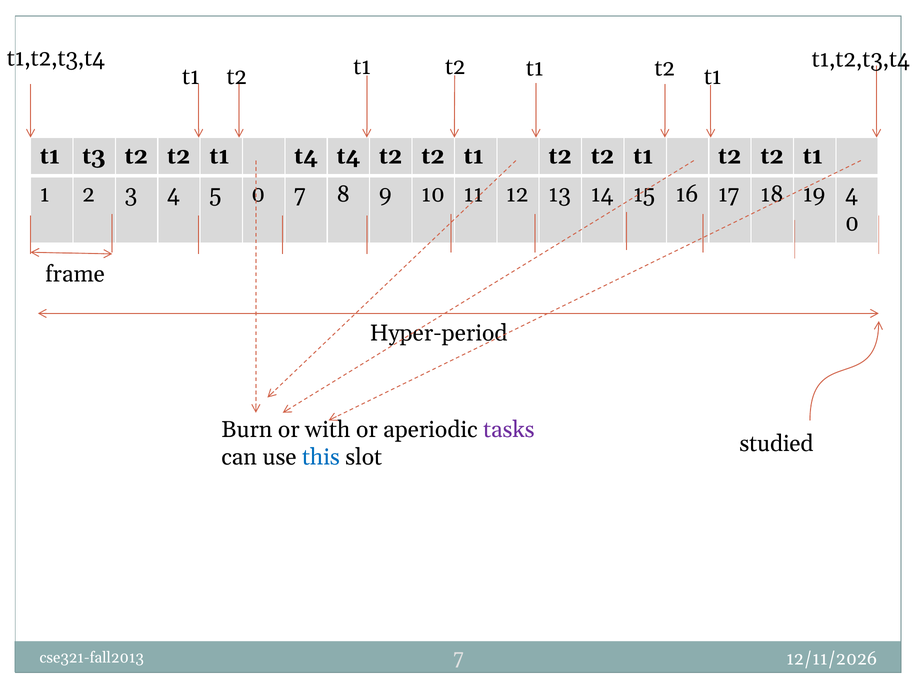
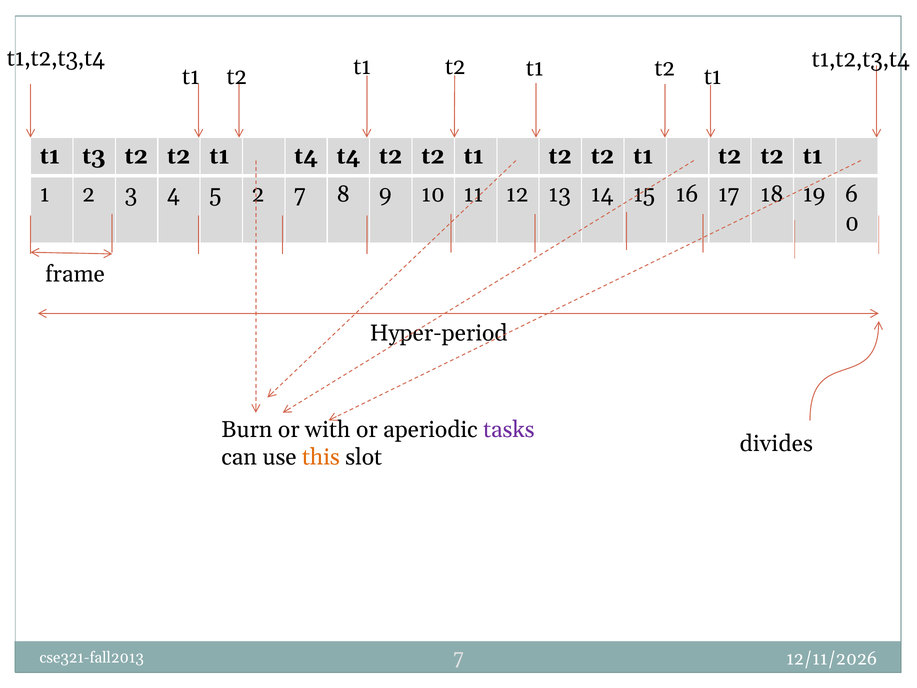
5 0: 0 -> 2 (258, 194)
19 4: 4 -> 6 (852, 194)
studied: studied -> divides (776, 443)
this colour: blue -> orange (321, 457)
